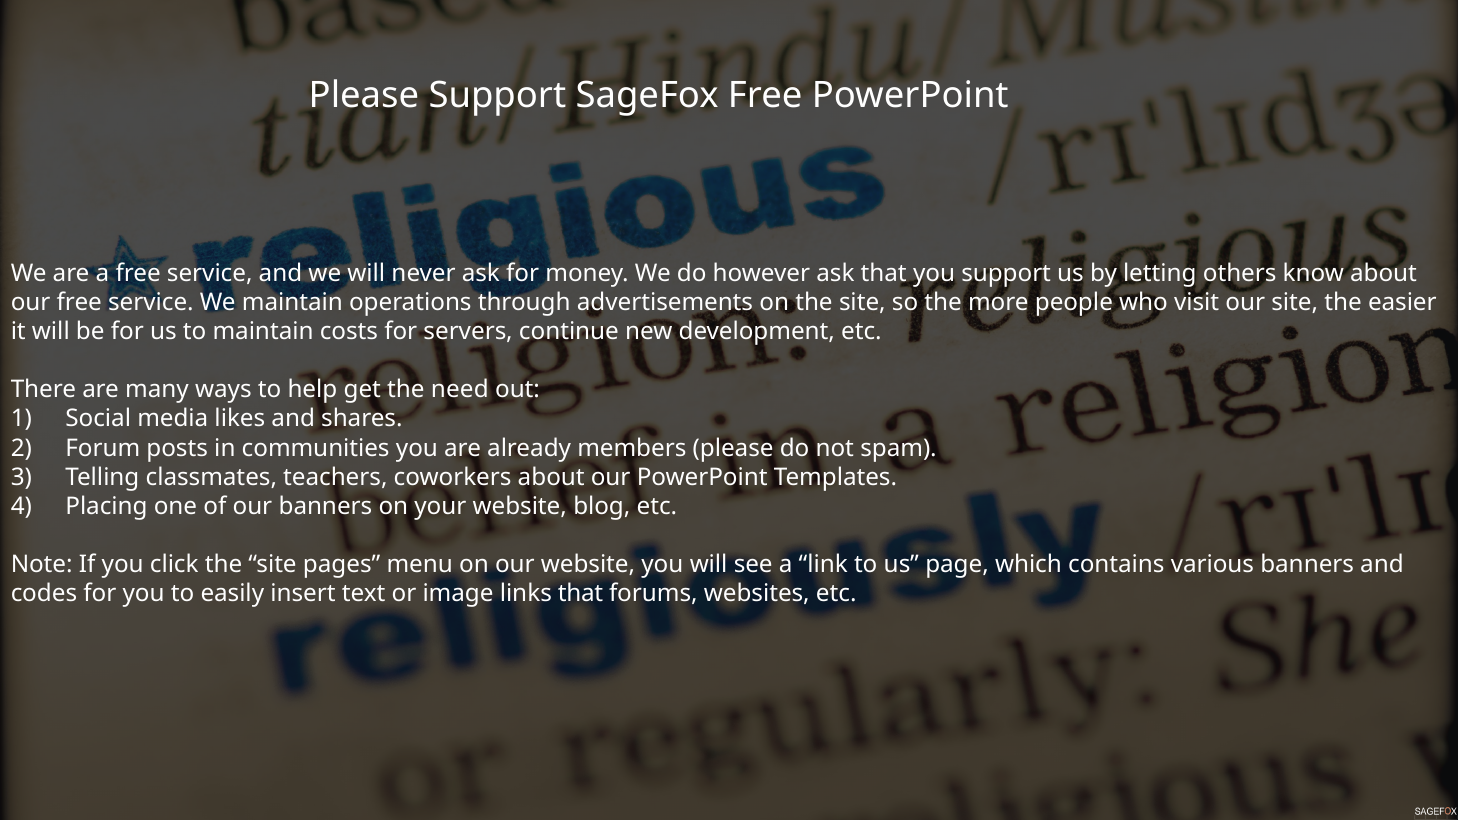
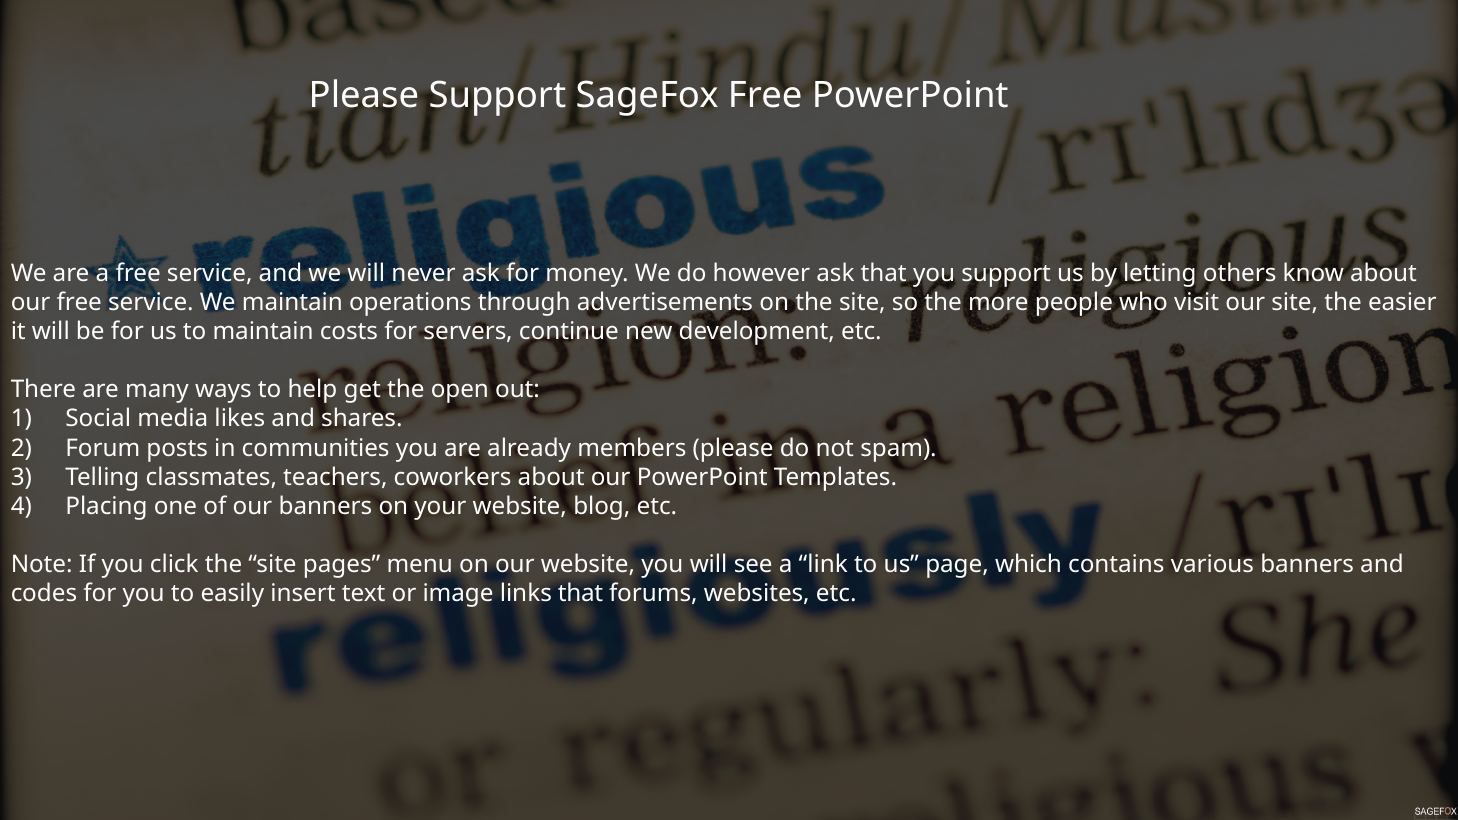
need: need -> open (460, 390)
